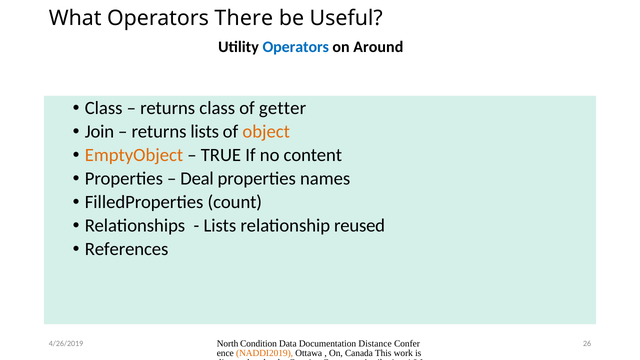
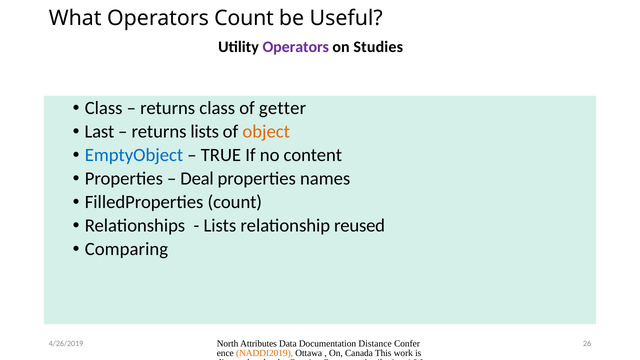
Operators There: There -> Count (244, 18)
Operators colour: blue -> purple (296, 47)
Around: Around -> Studies (378, 47)
Join: Join -> Last (99, 132)
EmptyObject colour: orange -> blue (134, 155)
References: References -> Comparing (126, 249)
Condition: Condition -> Attributes (259, 344)
